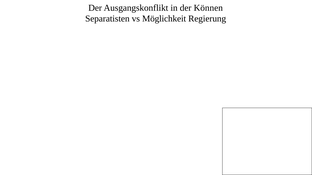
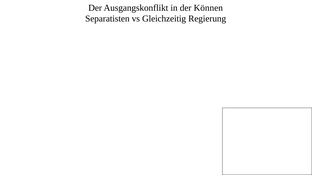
Möglichkeit: Möglichkeit -> Gleichzeitig (164, 19)
